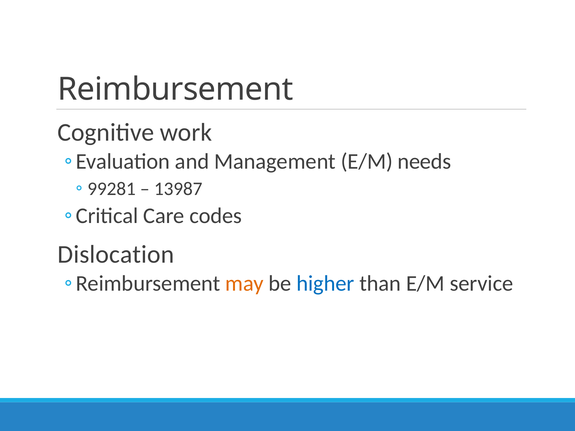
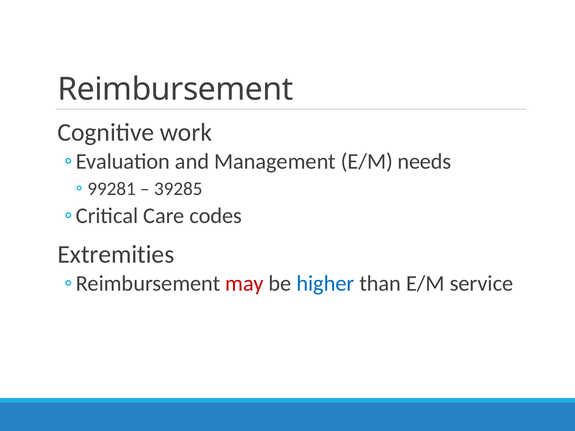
13987: 13987 -> 39285 (178, 189)
Dislocation: Dislocation -> Extremities (116, 255)
may colour: orange -> red (245, 284)
